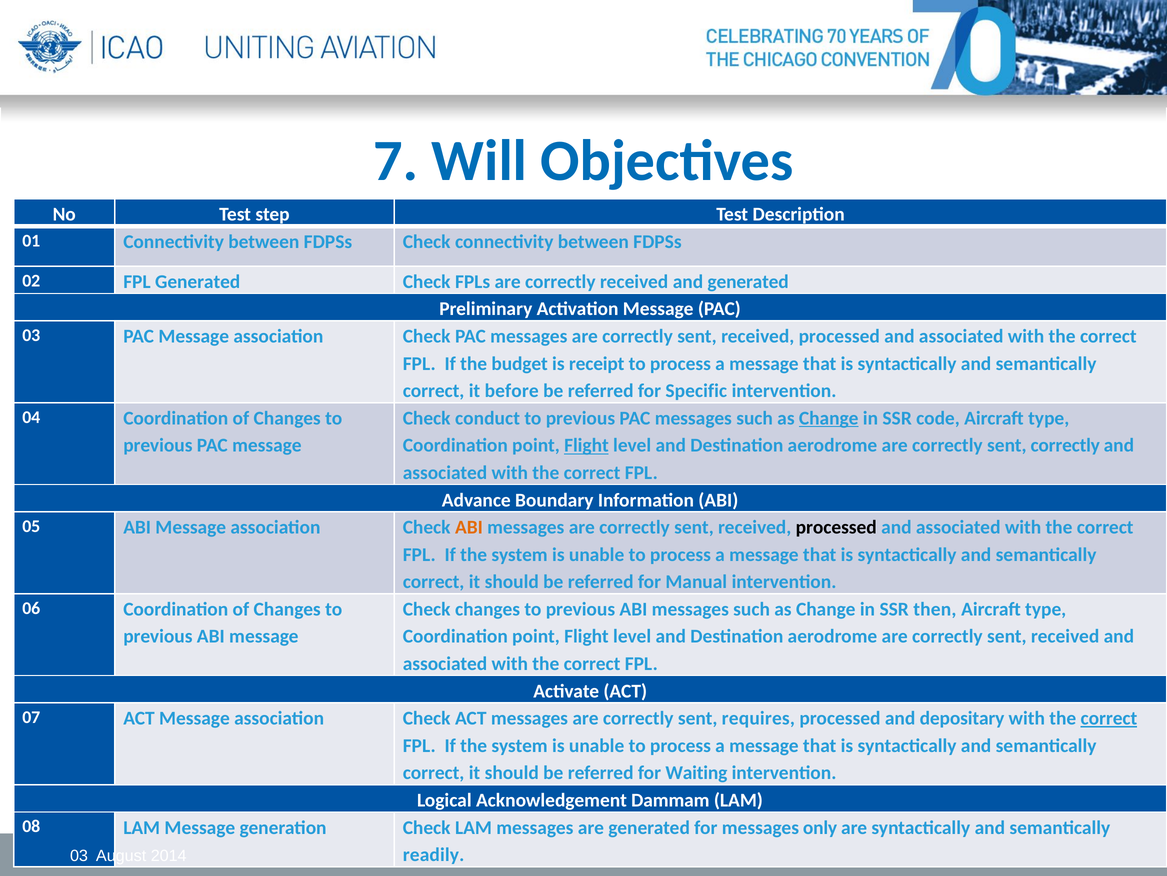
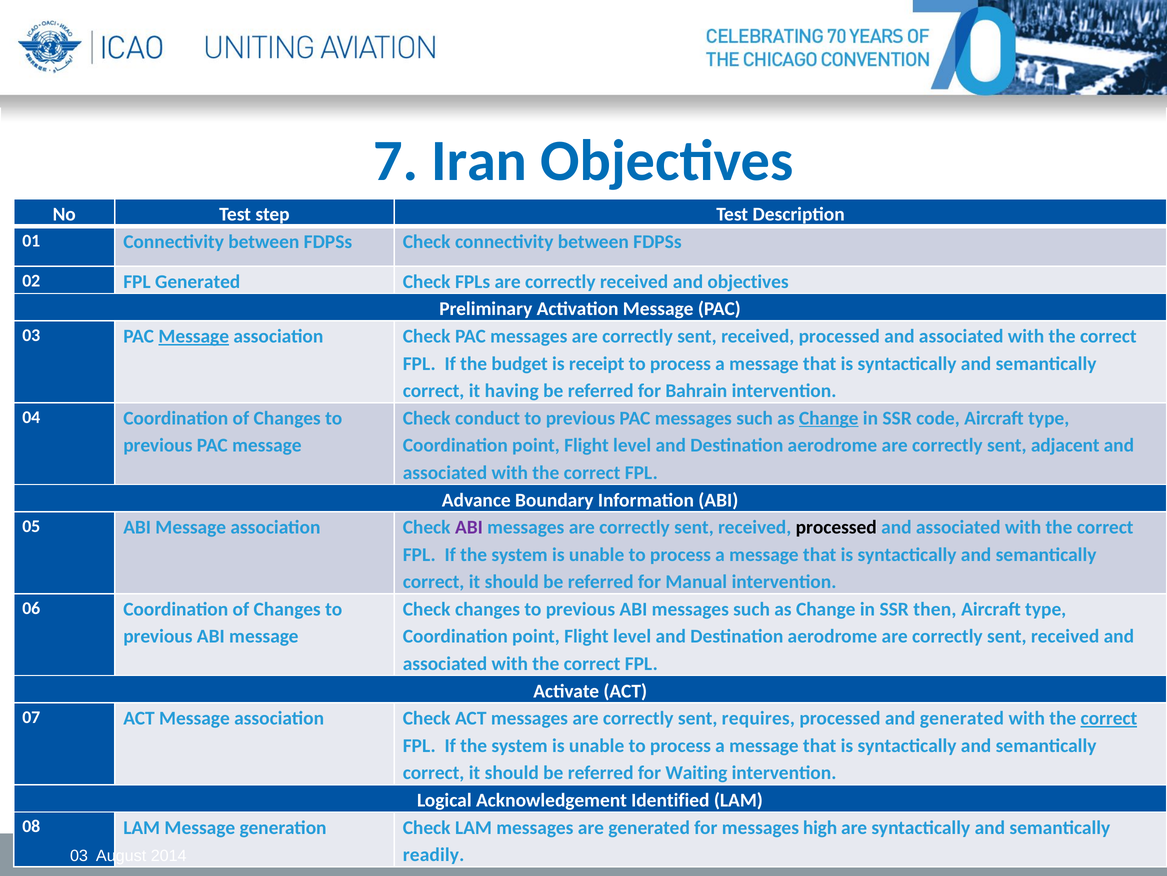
Will: Will -> Iran (479, 161)
and generated: generated -> objectives (748, 282)
Message underline: none -> present (194, 336)
before: before -> having (512, 391)
Specific: Specific -> Bahrain (696, 391)
Flight underline: present -> none (586, 445)
sent correctly: correctly -> adjacent (1065, 445)
ABI colour: orange -> purple (469, 527)
and depositary: depositary -> generated (962, 718)
Dammam: Dammam -> Identified (670, 800)
only: only -> high (820, 827)
